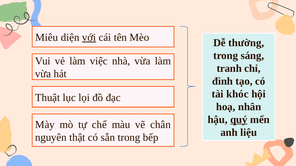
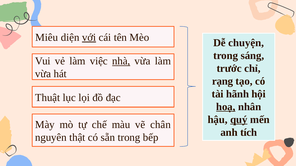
thường: thường -> chuyện (246, 43)
nhà underline: none -> present (121, 61)
tranh: tranh -> trước (229, 69)
đình: đình -> rạng (223, 81)
khóc: khóc -> hãnh (238, 94)
hoạ underline: none -> present (226, 107)
liệu: liệu -> tích (249, 133)
